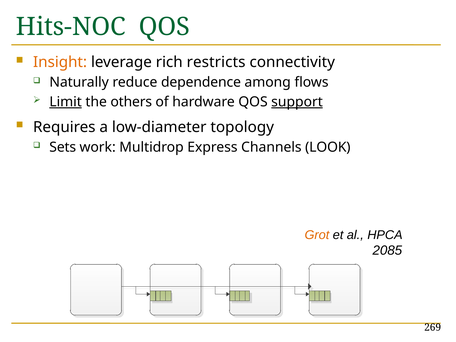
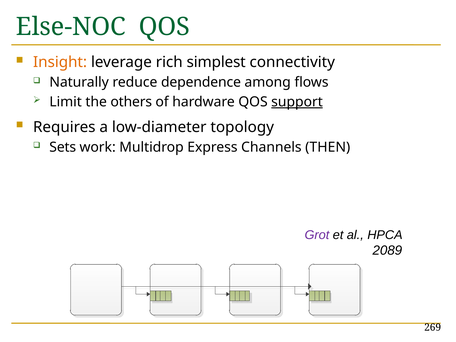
Hits-NOC: Hits-NOC -> Else-NOC (71, 27)
restricts: restricts -> simplest (216, 62)
Limit underline: present -> none (66, 102)
LOOK: LOOK -> THEN (328, 147)
Grot colour: orange -> purple (317, 235)
2085: 2085 -> 2089 (387, 251)
